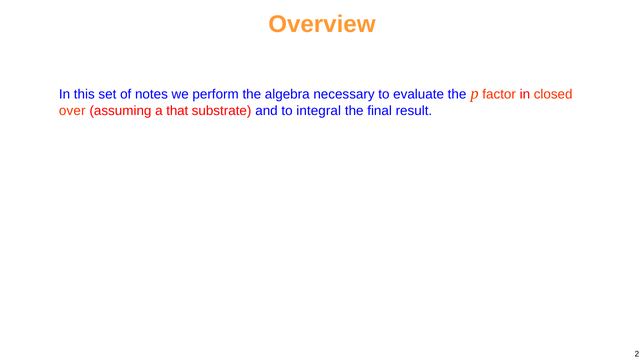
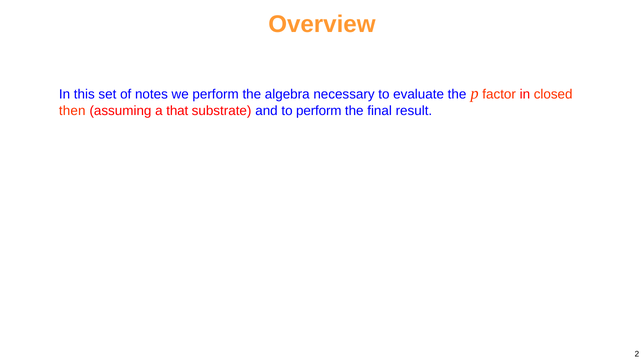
over: over -> then (72, 111)
to integral: integral -> perform (319, 111)
